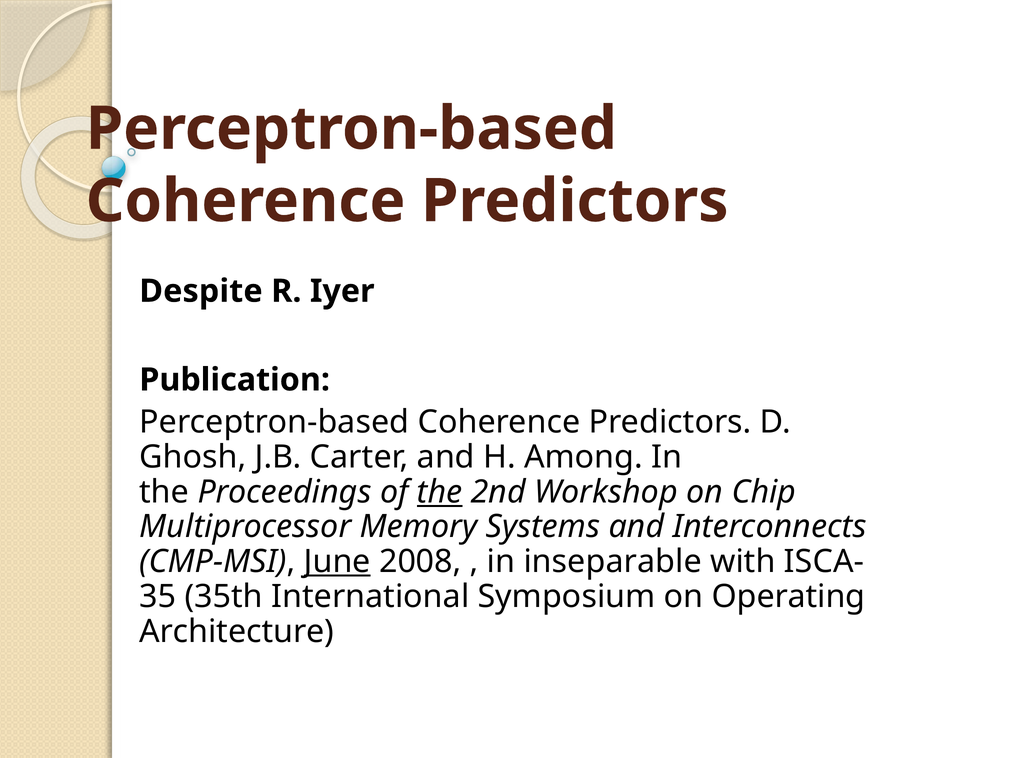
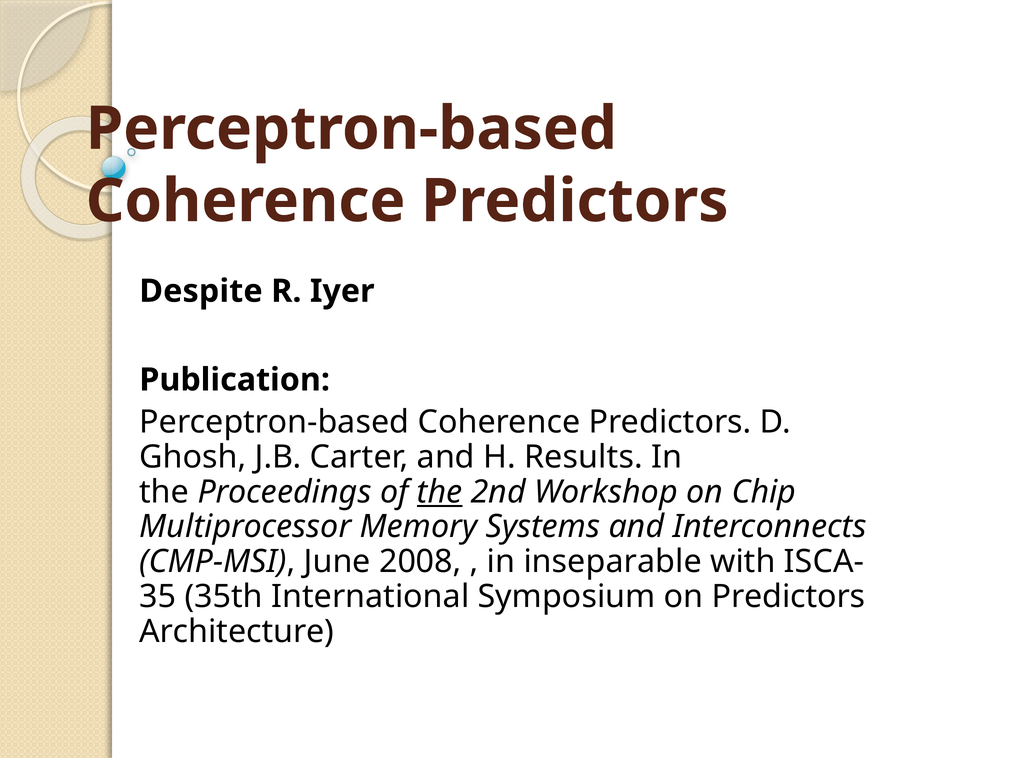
Among: Among -> Results (583, 457)
June underline: present -> none (337, 562)
on Operating: Operating -> Predictors (788, 597)
